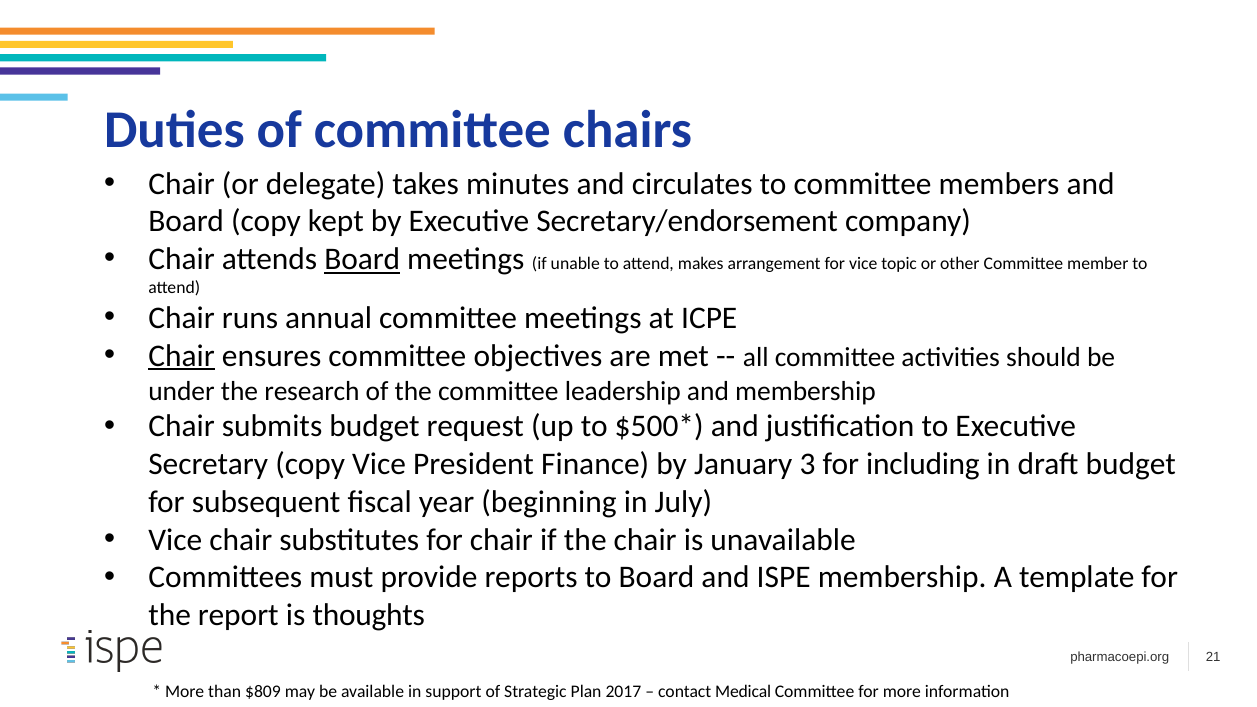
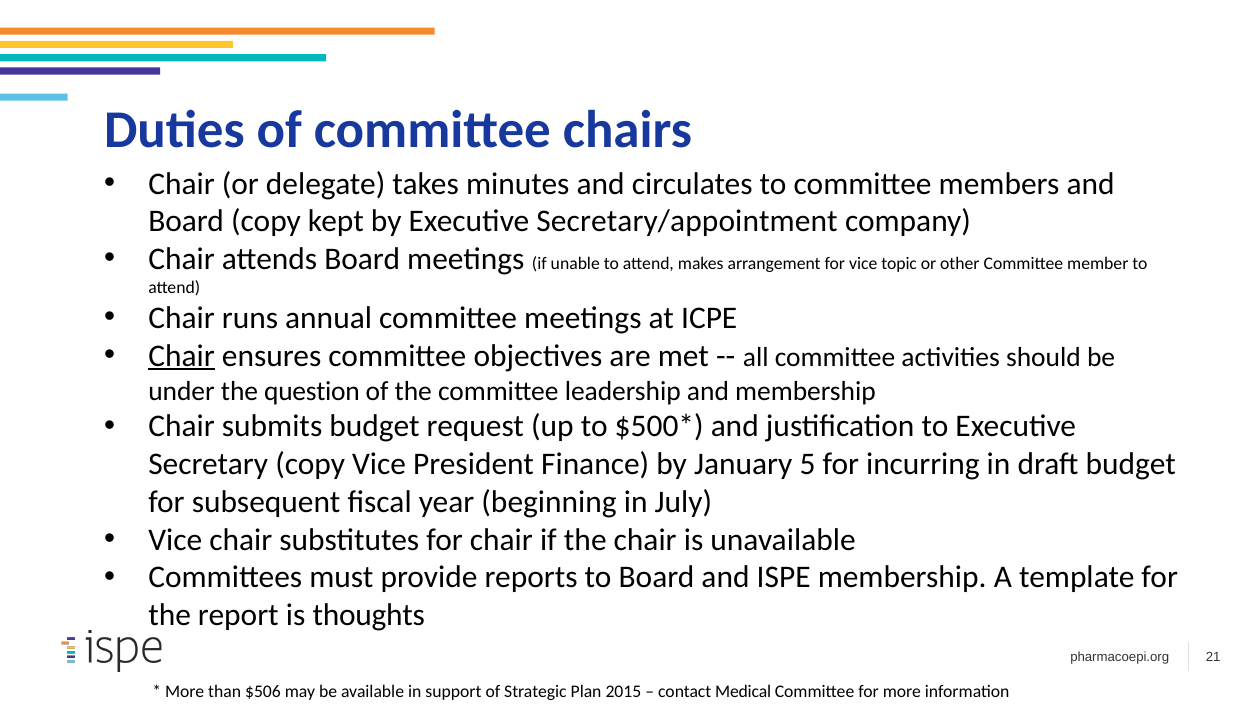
Secretary/endorsement: Secretary/endorsement -> Secretary/appointment (687, 222)
Board underline: present -> none (362, 259)
research: research -> question (312, 391)
3: 3 -> 5 (808, 464)
including: including -> incurring (923, 464)
$809: $809 -> $506 (263, 692)
2017: 2017 -> 2015 (623, 692)
